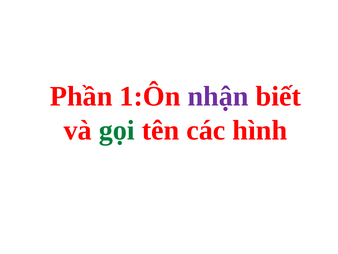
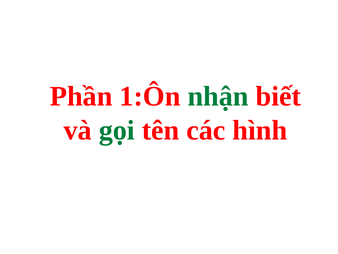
nhận colour: purple -> green (218, 96)
